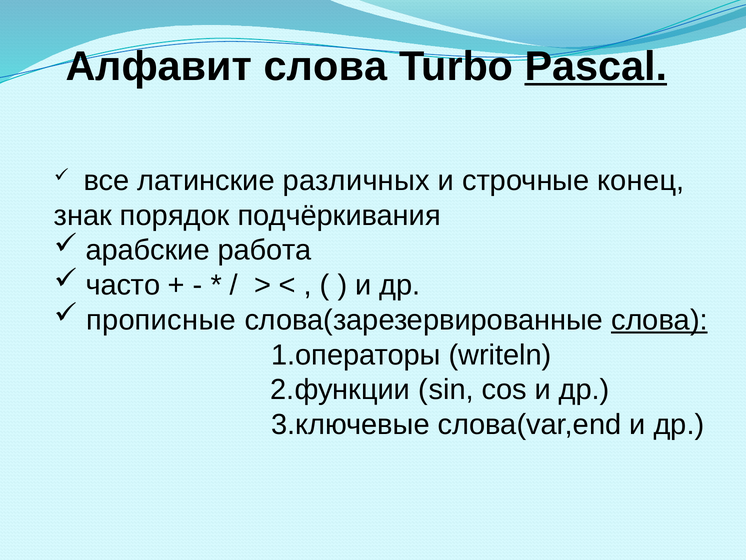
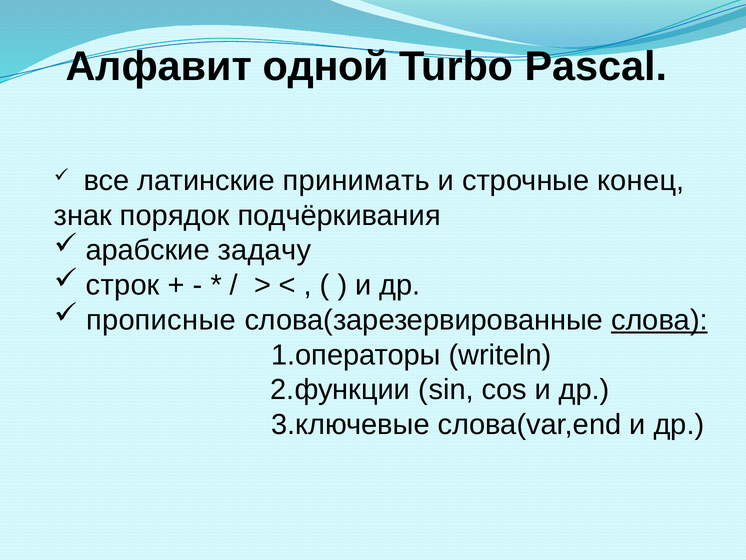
Алфавит слова: слова -> одной (326, 66)
Pascal underline: present -> none (596, 66)
различных: различных -> принимать (356, 180)
работа: работа -> задачу (264, 250)
часто: часто -> строк (123, 285)
